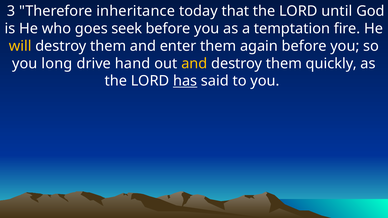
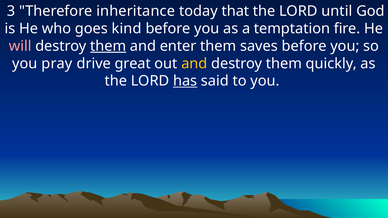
seek: seek -> kind (127, 29)
will colour: yellow -> pink (20, 46)
them underline: none -> present (108, 46)
again: again -> saves (259, 46)
long: long -> pray (57, 64)
hand: hand -> great (133, 64)
